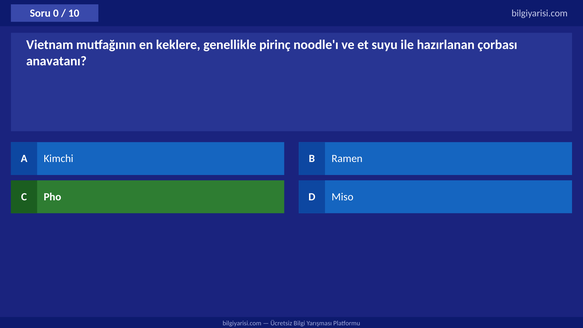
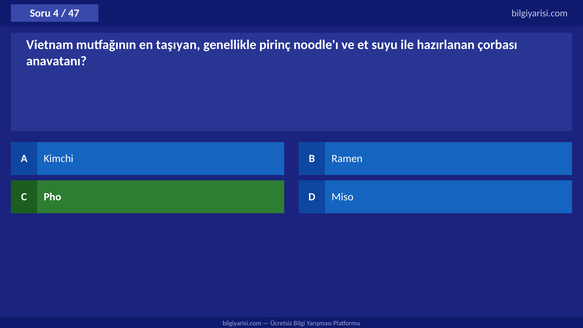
0: 0 -> 4 (56, 13)
10: 10 -> 47 (74, 13)
keklere: keklere -> taşıyan (178, 45)
